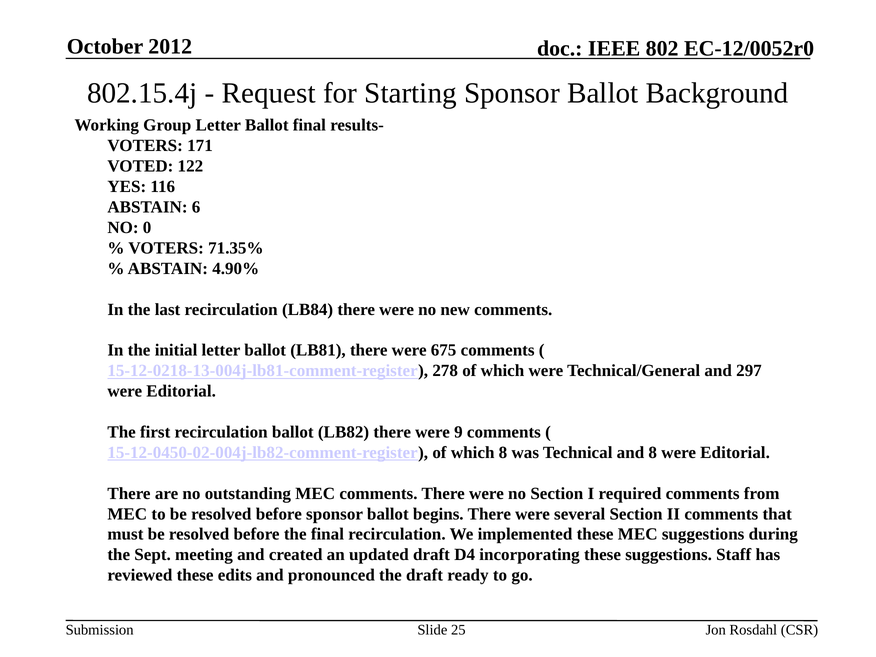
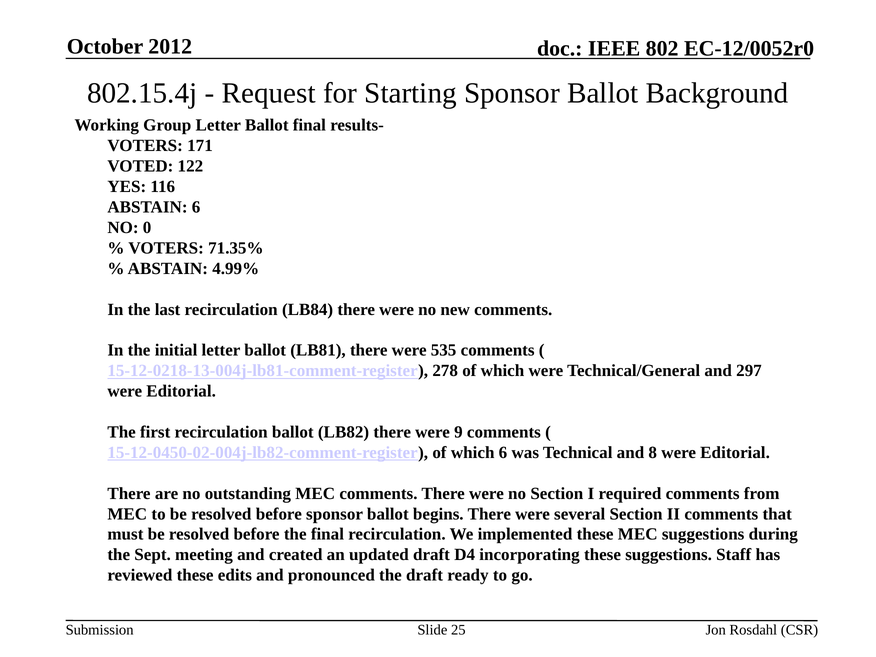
4.90%: 4.90% -> 4.99% (236, 268)
675: 675 -> 535 (444, 350)
which 8: 8 -> 6 (503, 453)
